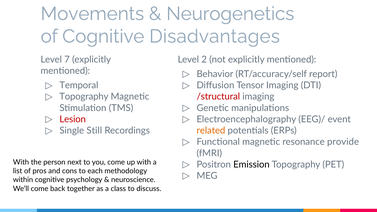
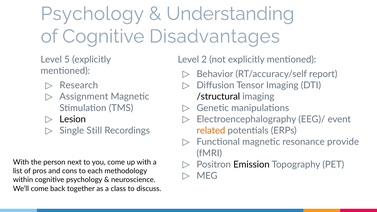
Movements: Movements -> Psychology (92, 14)
Neurogenetics: Neurogenetics -> Understanding (230, 14)
7: 7 -> 5 (67, 60)
Temporal: Temporal -> Research (79, 85)
Topography: Topography -> Assignment (84, 97)
/structural colour: red -> black (218, 97)
Lesion colour: red -> black (73, 119)
